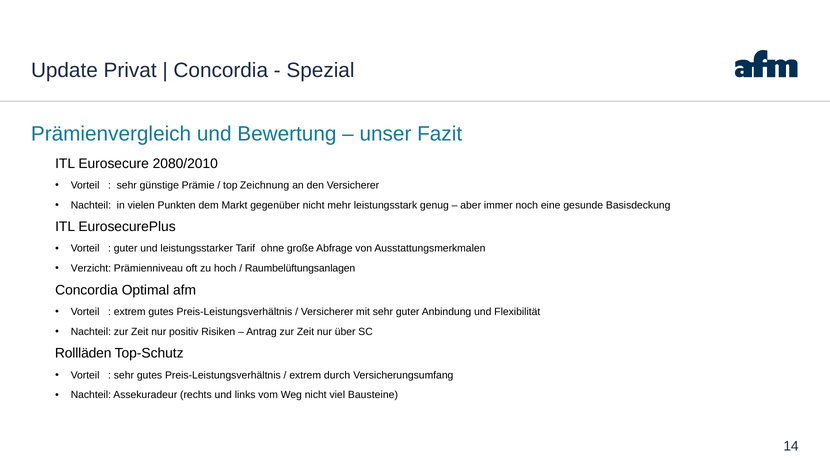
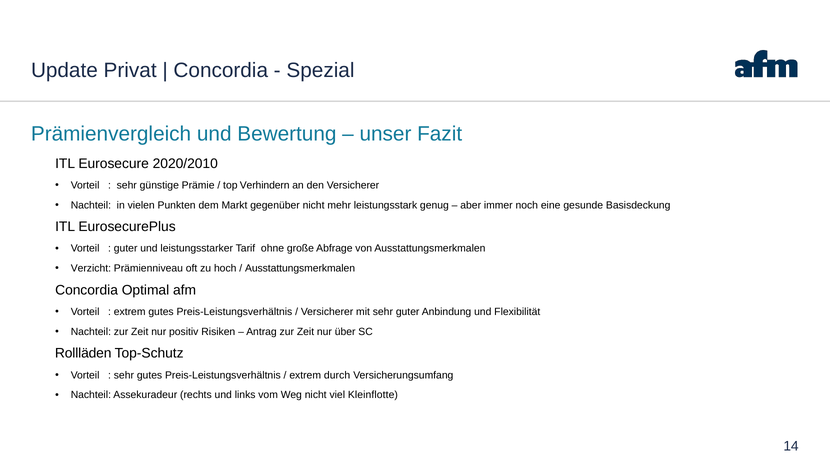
2080/2010: 2080/2010 -> 2020/2010 (185, 163)
Zeichnung: Zeichnung -> Verhindern (265, 185)
Raumbelüftungsanlagen: Raumbelüftungsanlagen -> Ausstattungsmerkmalen (300, 268)
Bausteine: Bausteine -> Kleinflotte (373, 395)
